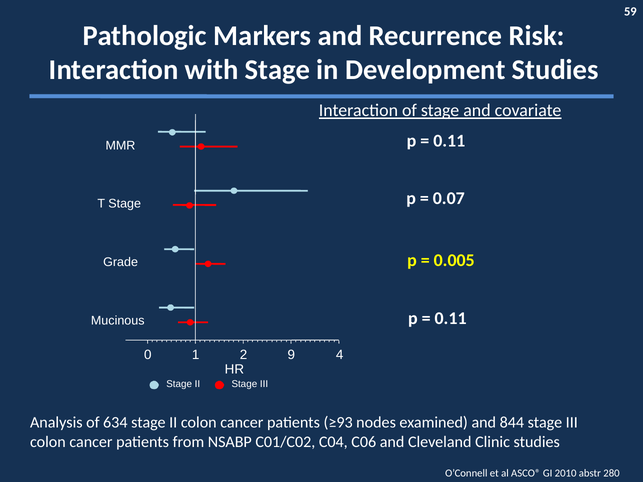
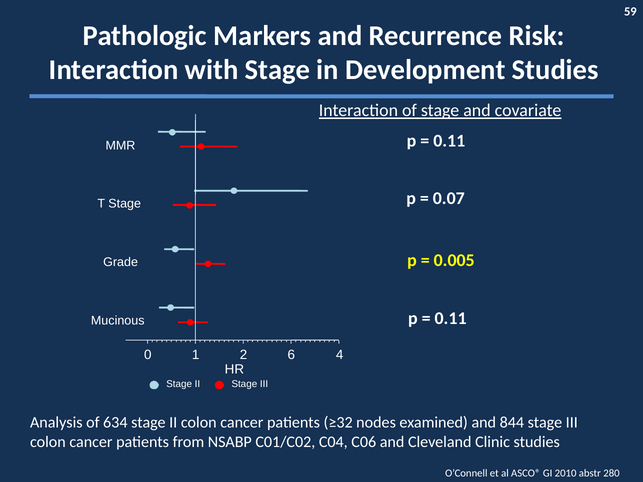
9: 9 -> 6 (291, 355)
≥93: ≥93 -> ≥32 (338, 423)
